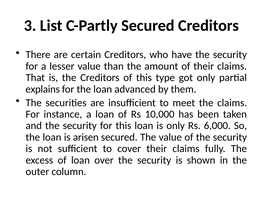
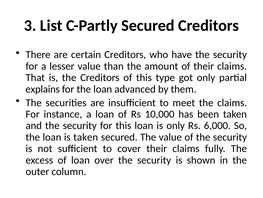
is arisen: arisen -> taken (86, 137)
